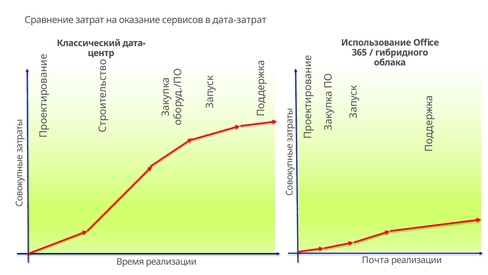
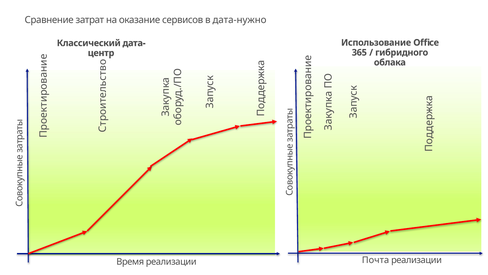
дата-затрат: дата-затрат -> дата-нужно (239, 20)
